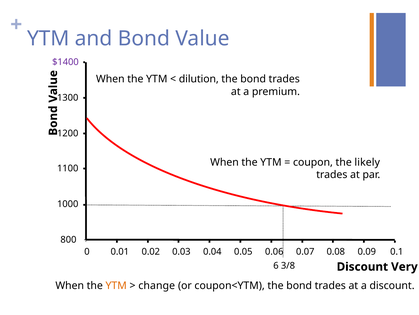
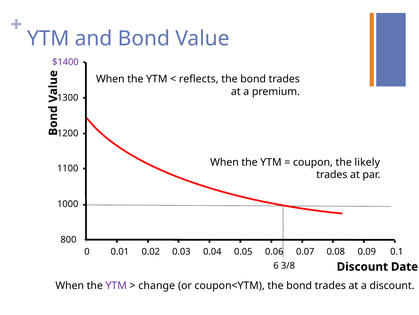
dilution: dilution -> reflects (199, 79)
Very: Very -> Date (404, 266)
YTM colour: orange -> purple (116, 285)
